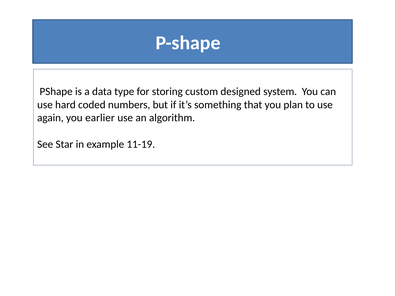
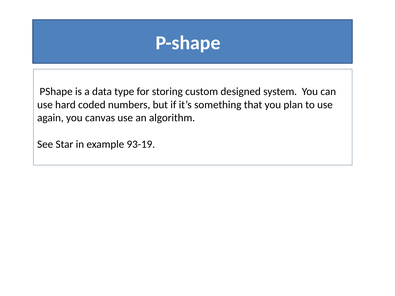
earlier: earlier -> canvas (100, 118)
11-19: 11-19 -> 93-19 (141, 144)
